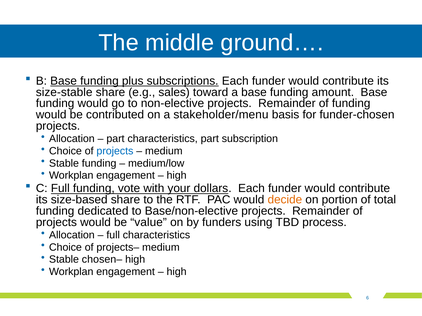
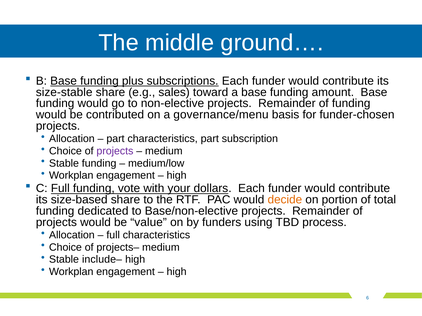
stakeholder/menu: stakeholder/menu -> governance/menu (221, 115)
projects colour: blue -> purple (115, 151)
chosen–: chosen– -> include– (102, 260)
